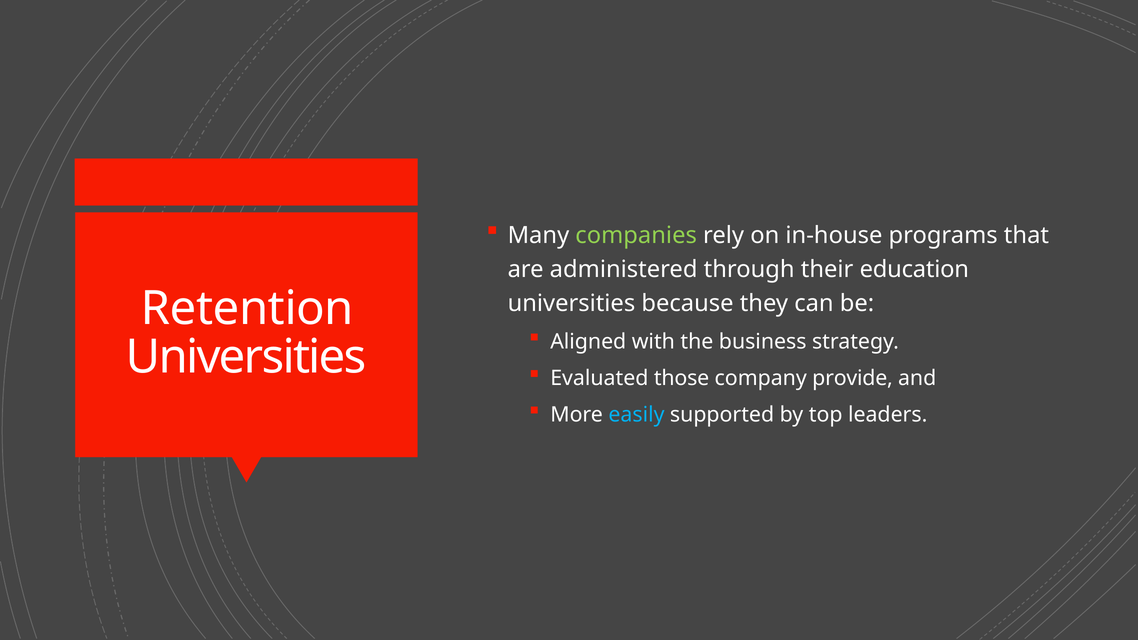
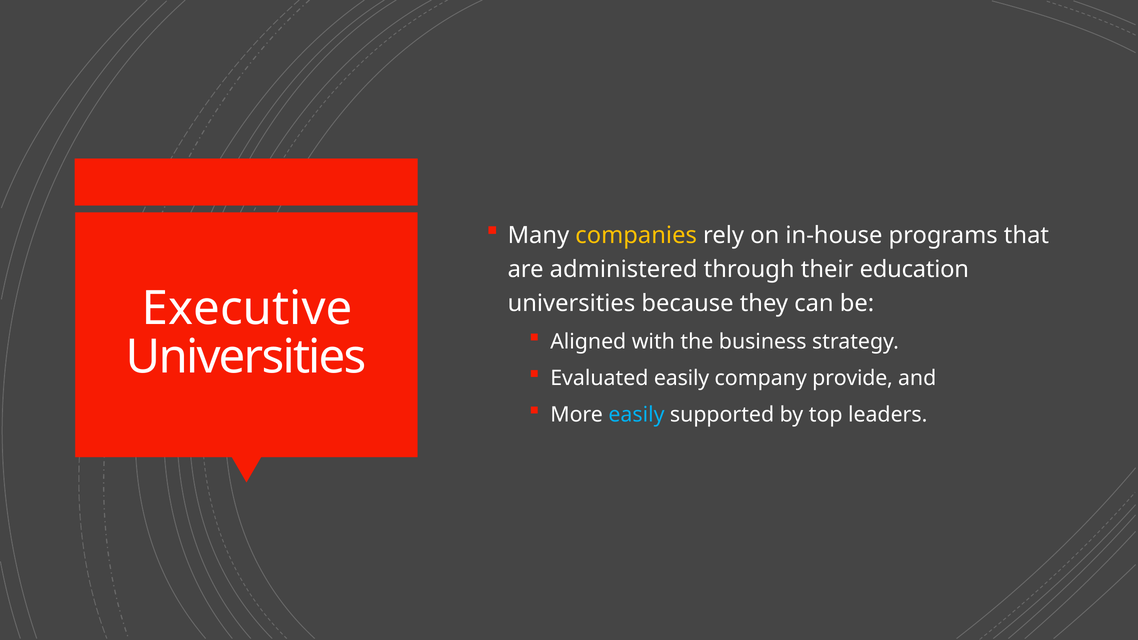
companies colour: light green -> yellow (636, 235)
Retention: Retention -> Executive (247, 309)
Evaluated those: those -> easily (682, 378)
